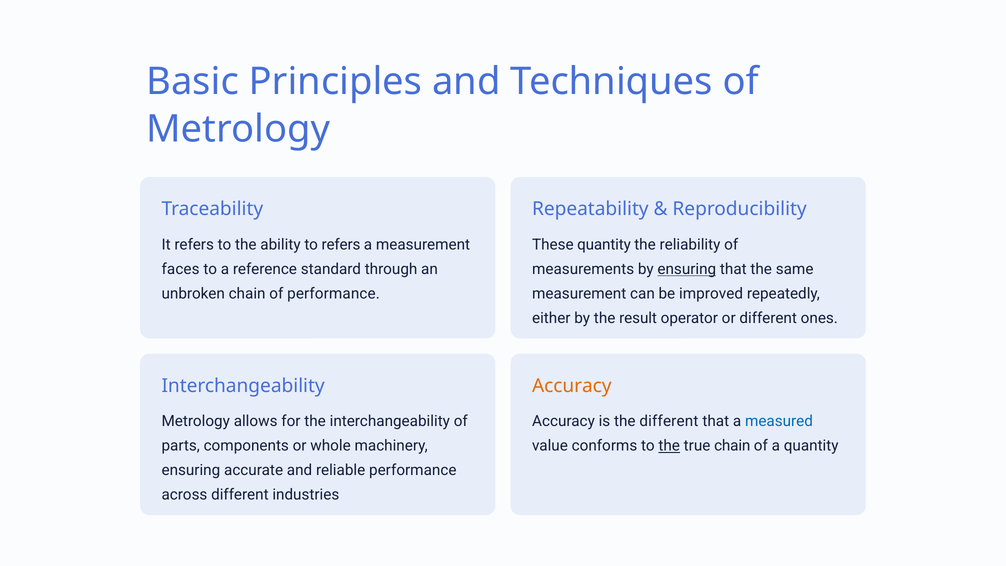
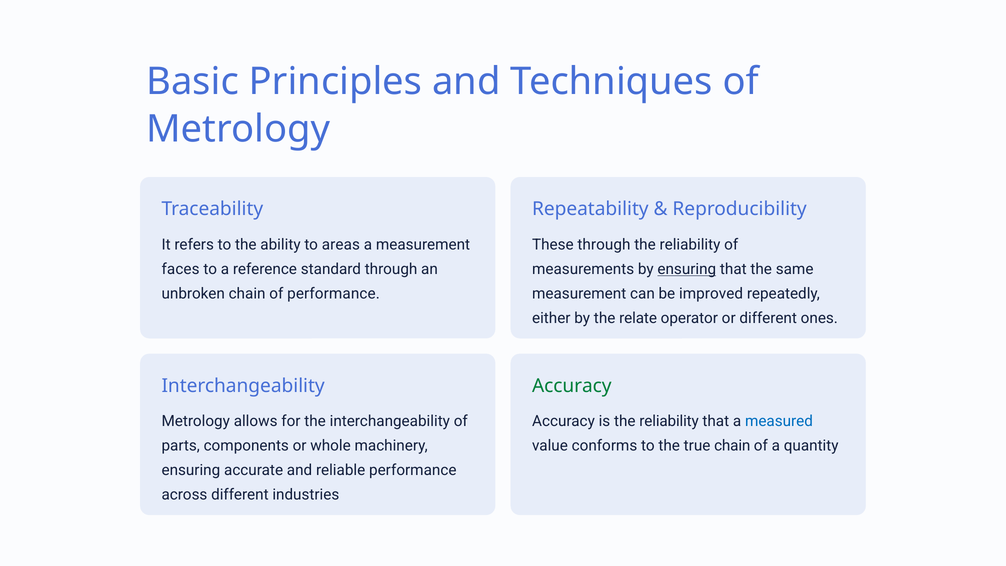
to refers: refers -> areas (341, 245)
These quantity: quantity -> through (604, 245)
result: result -> relate (638, 318)
Accuracy colour: orange -> green (572, 386)
is the different: different -> reliability (669, 421)
the underline: present -> none (669, 446)
